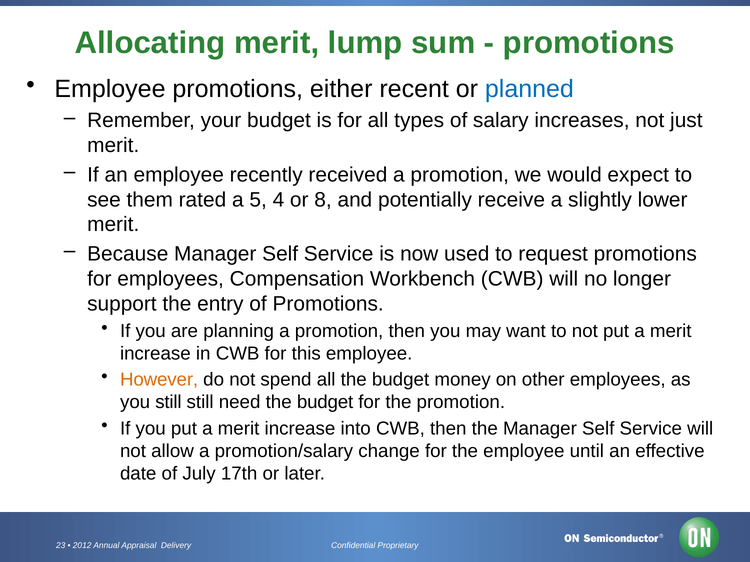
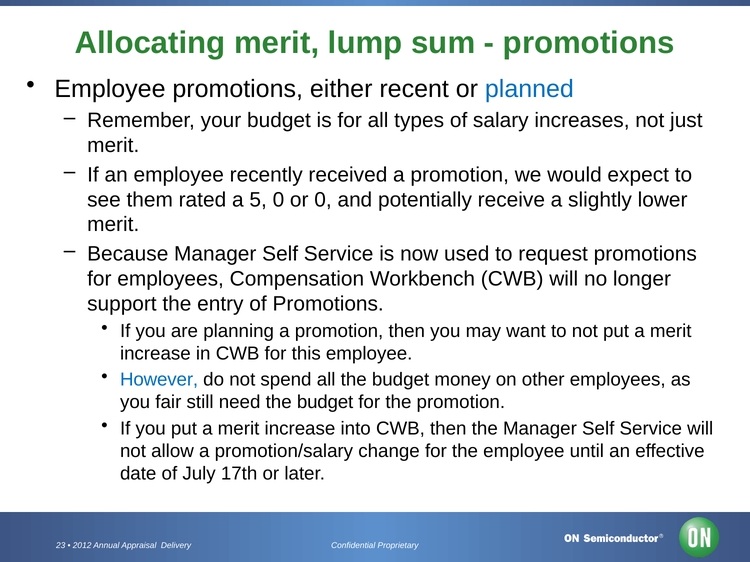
5 4: 4 -> 0 (278, 200)
or 8: 8 -> 0 (323, 200)
However colour: orange -> blue (159, 380)
you still: still -> fair (168, 403)
